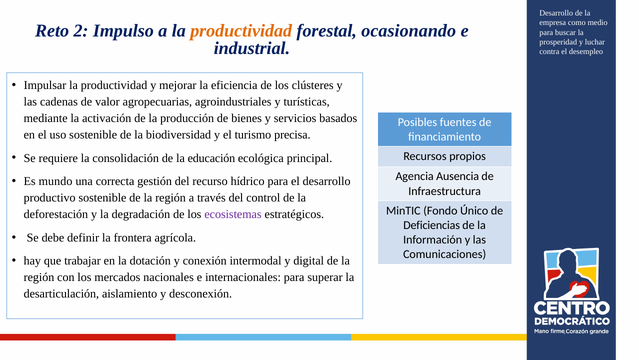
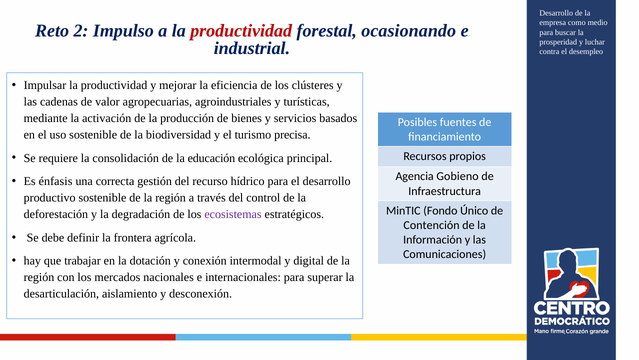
productividad colour: orange -> red (241, 31)
Ausencia: Ausencia -> Gobieno (458, 176)
mundo: mundo -> énfasis (56, 181)
Deficiencias: Deficiencias -> Contención (432, 225)
